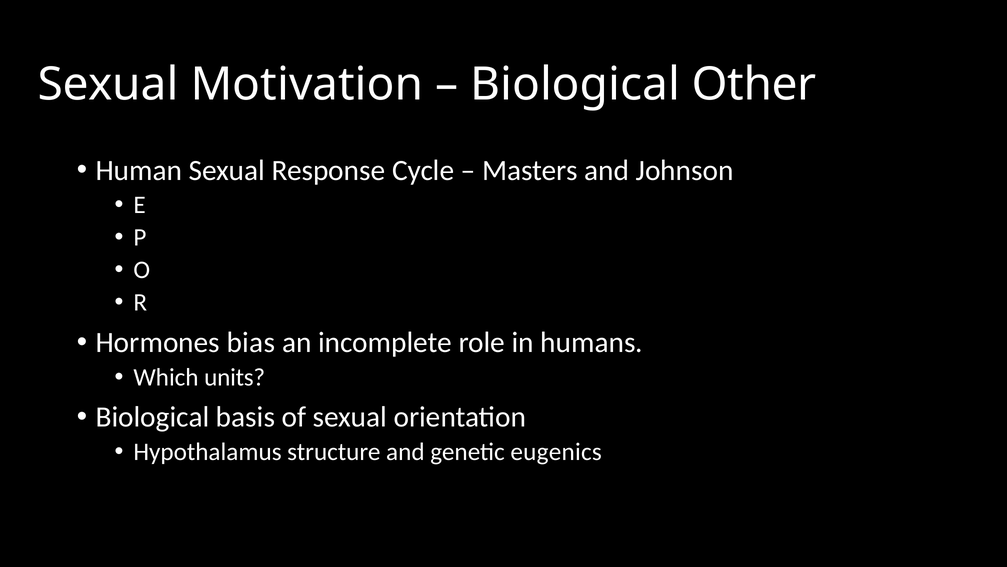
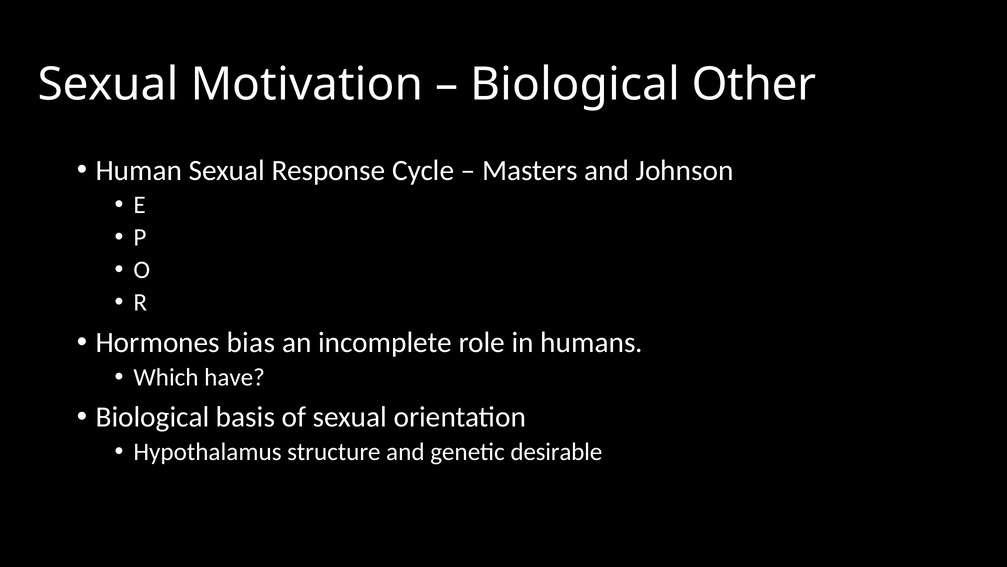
units: units -> have (235, 377)
eugenics: eugenics -> desirable (556, 451)
